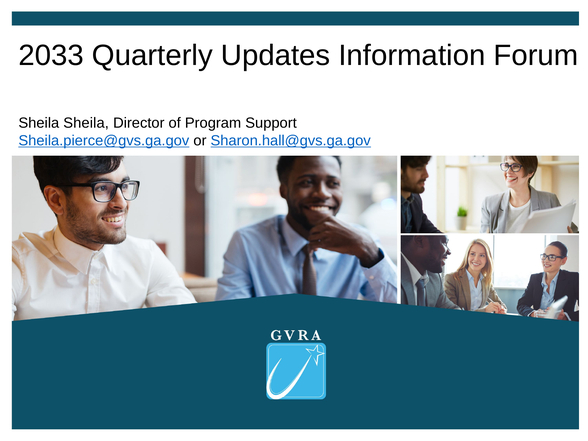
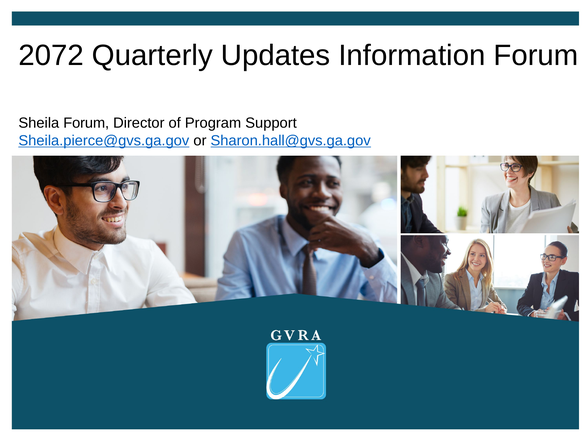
2033: 2033 -> 2072 (51, 56)
Sheila Sheila: Sheila -> Forum (86, 123)
